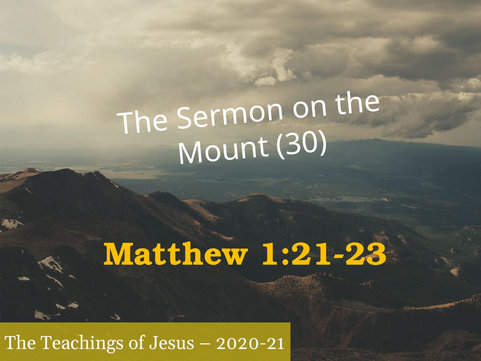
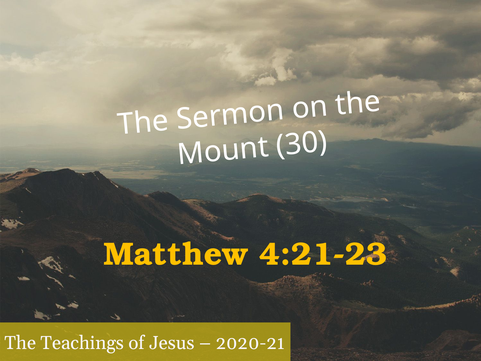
1:21-23: 1:21-23 -> 4:21-23 (323, 254)
